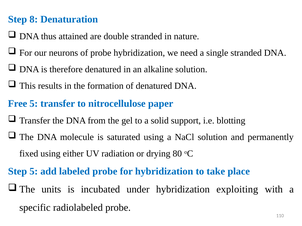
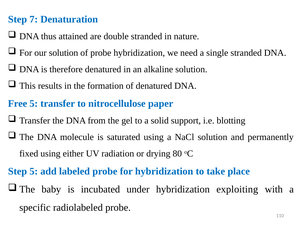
8: 8 -> 7 (34, 19)
our neurons: neurons -> solution (64, 53)
units: units -> baby (51, 190)
